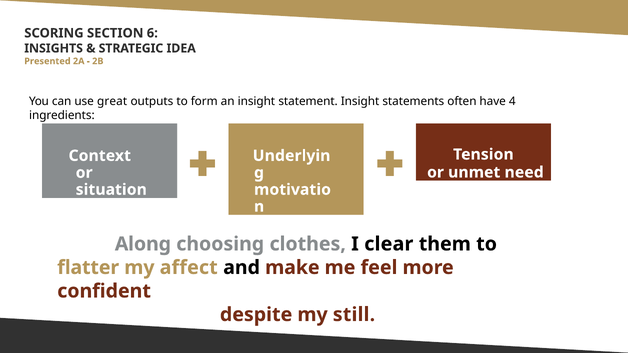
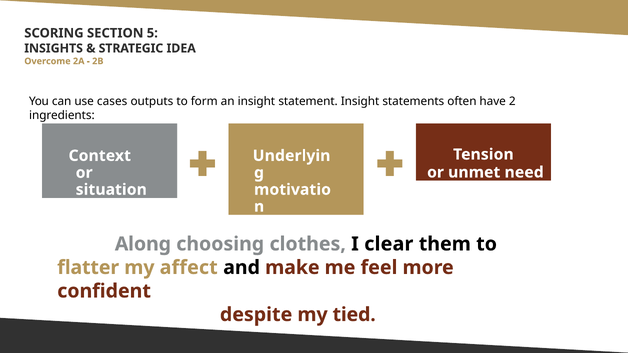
6: 6 -> 5 (152, 33)
Presented: Presented -> Overcome (47, 61)
great: great -> cases (112, 101)
4: 4 -> 2 (512, 101)
still: still -> tied (354, 315)
